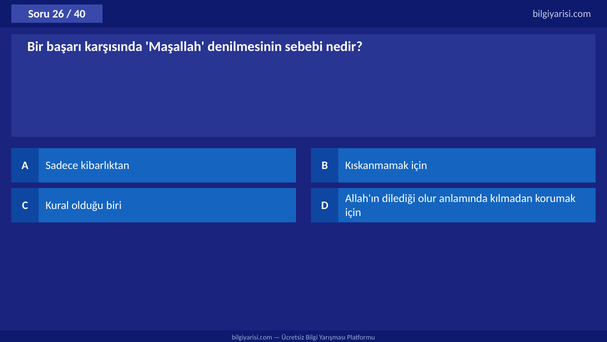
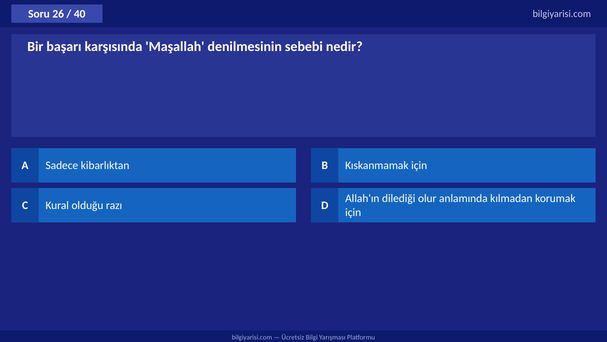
biri: biri -> razı (114, 205)
